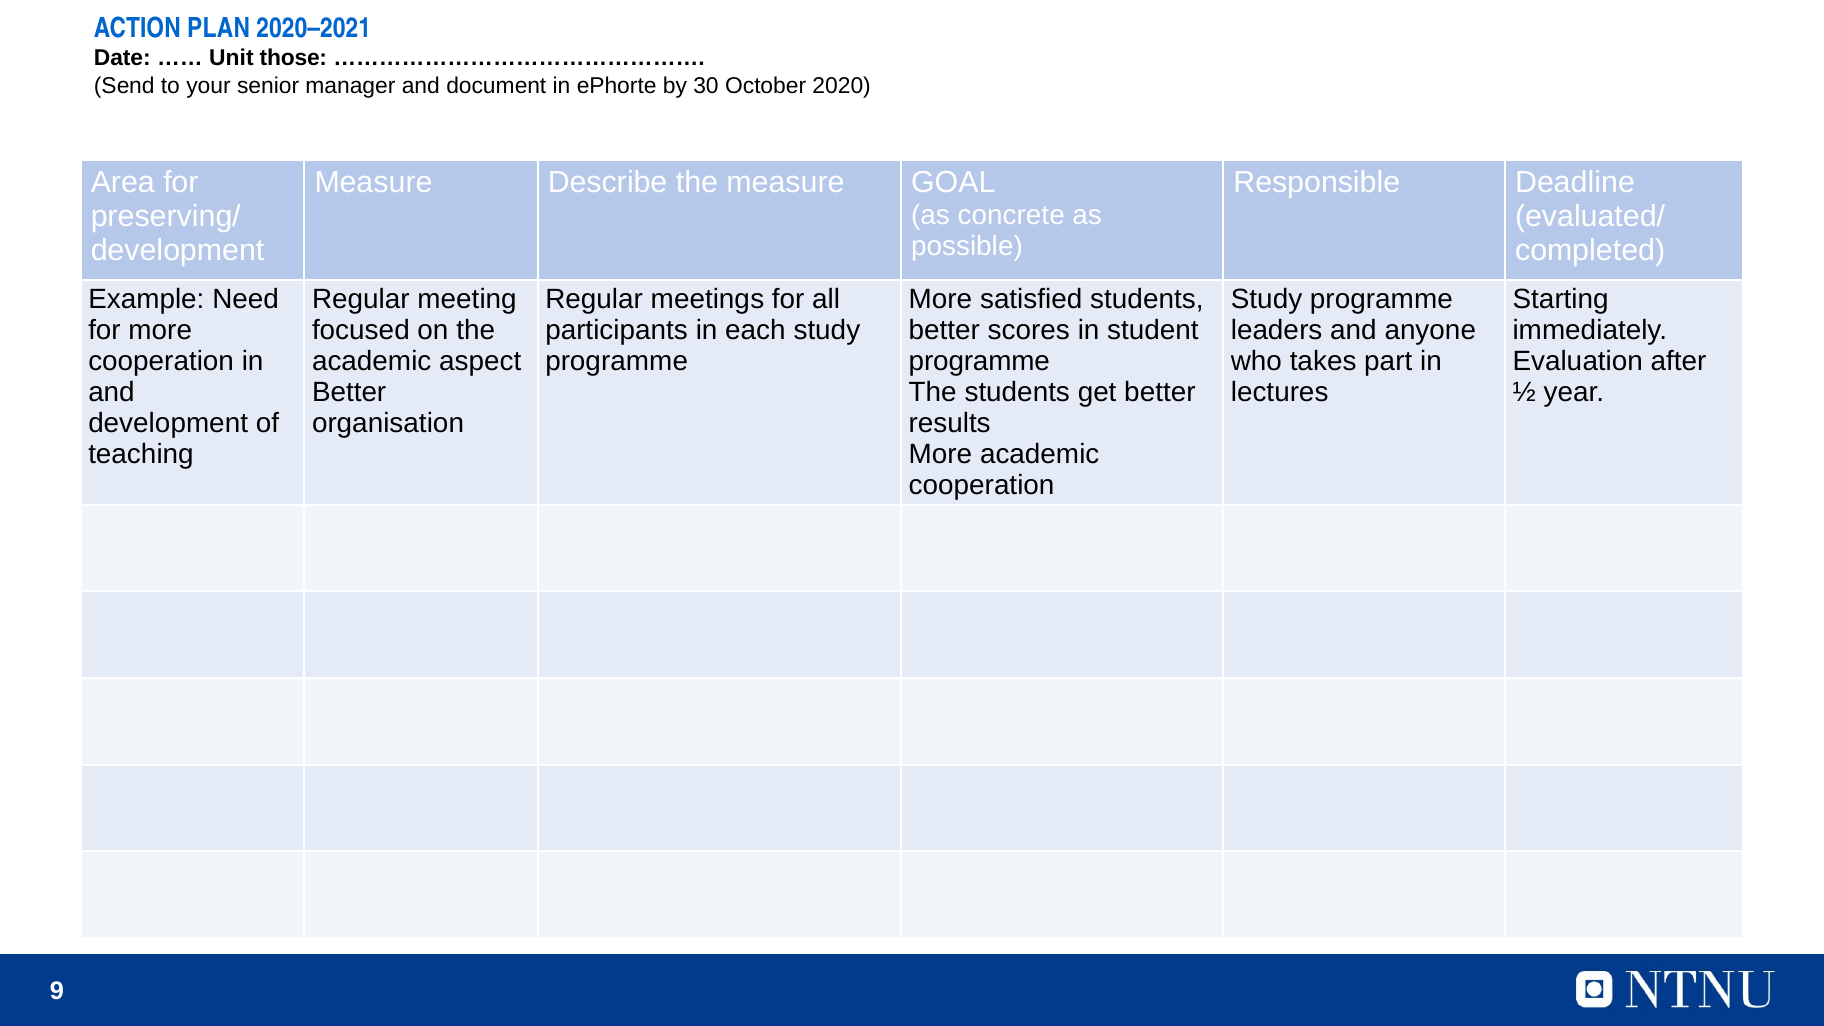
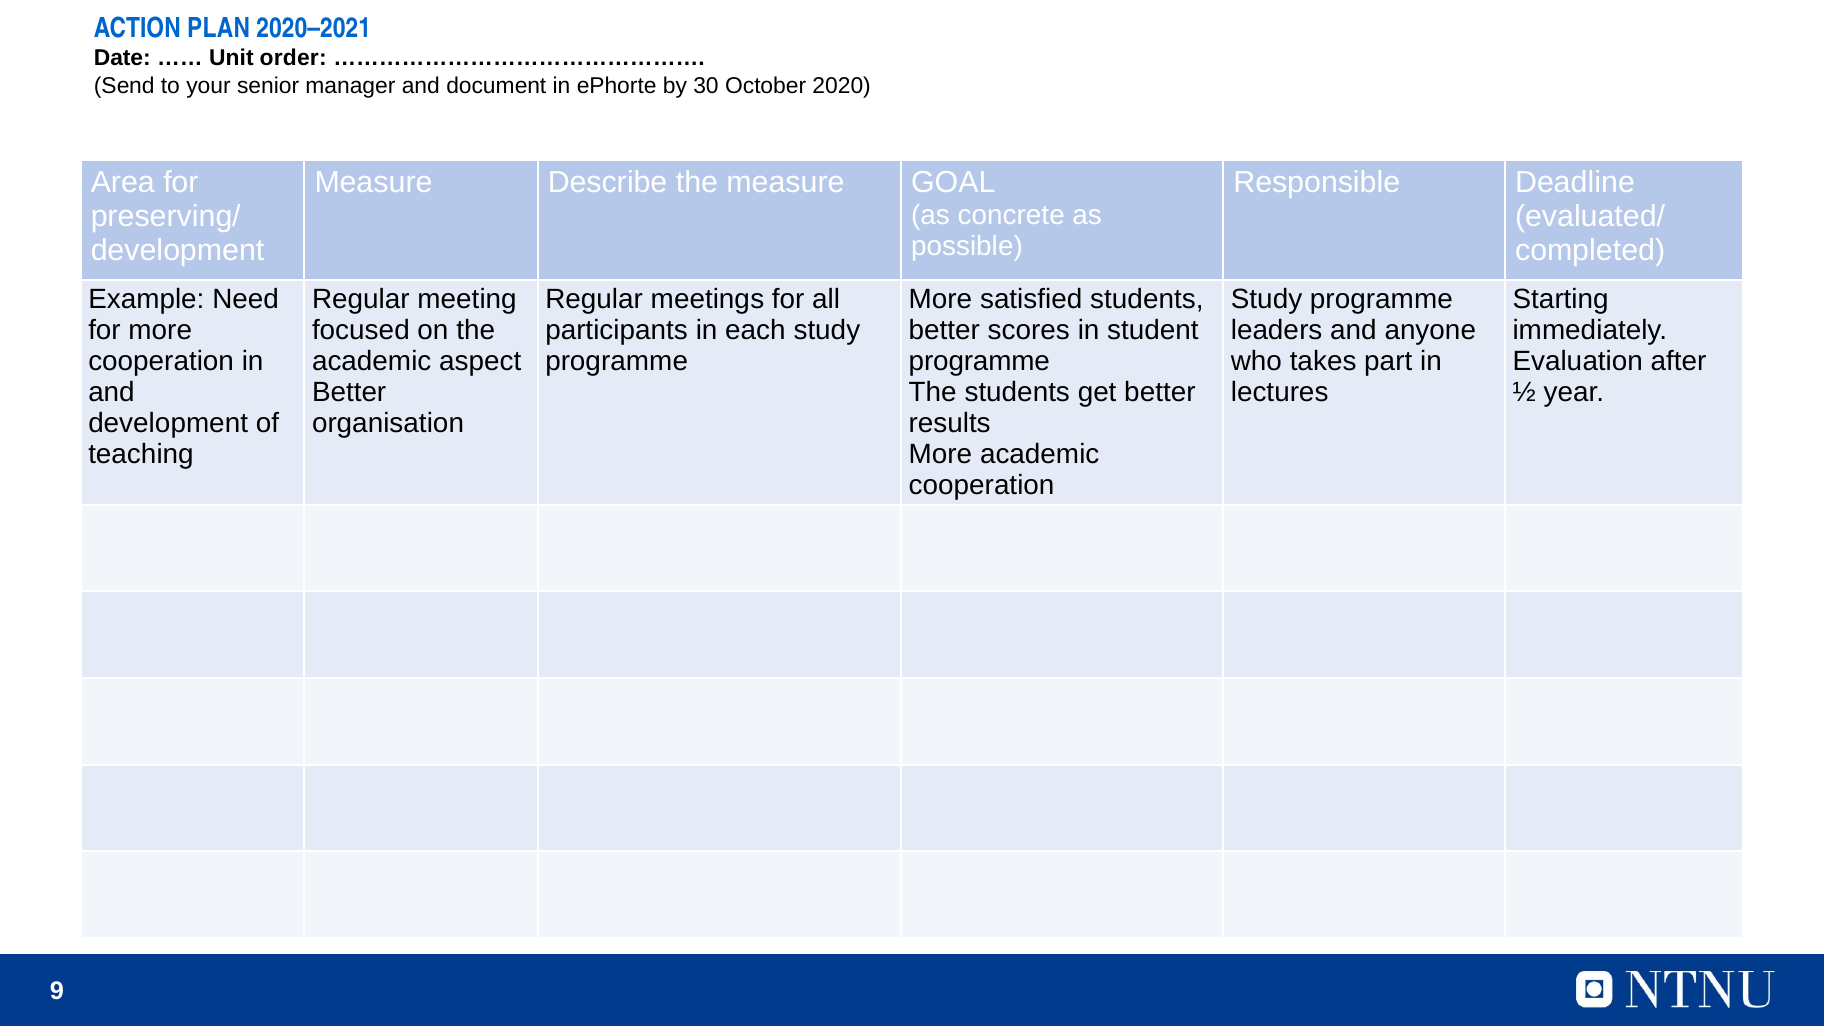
those: those -> order (293, 58)
